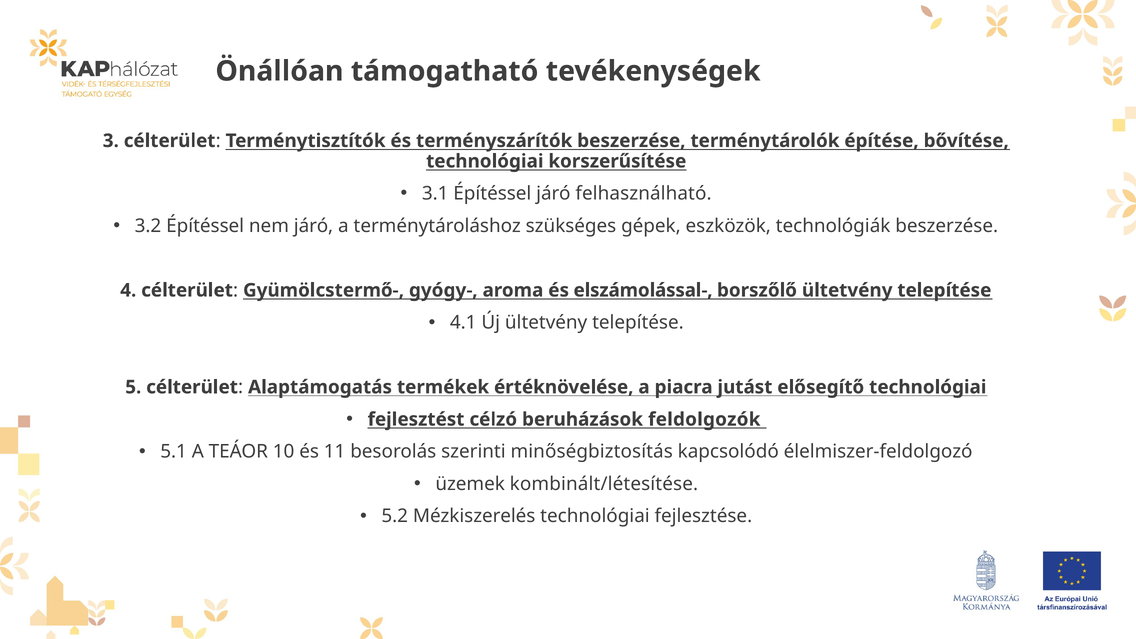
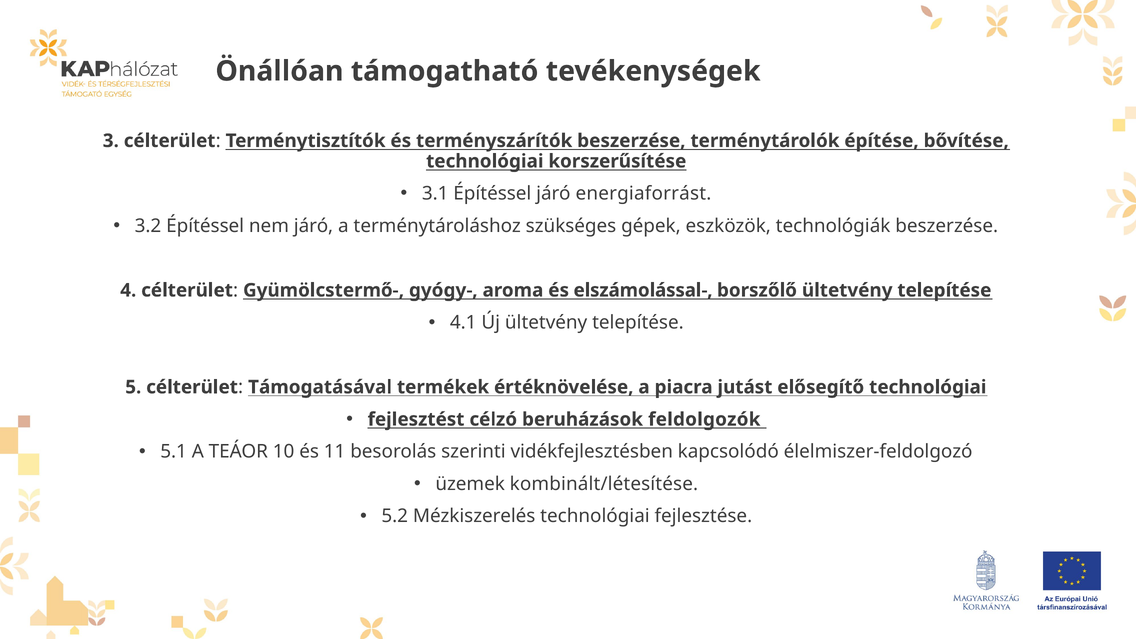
felhasználható: felhasználható -> energiaforrást (643, 194)
Alaptámogatás: Alaptámogatás -> Támogatásával (320, 387)
minőségbiztosítás: minőségbiztosítás -> vidékfejlesztésben (592, 452)
